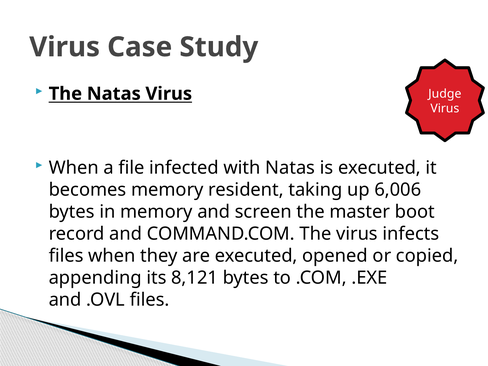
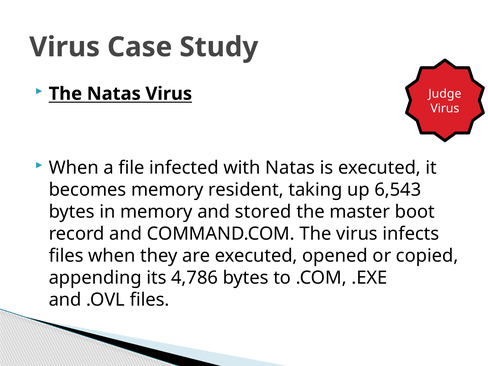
6,006: 6,006 -> 6,543 (398, 190)
screen: screen -> stored (263, 212)
8,121: 8,121 -> 4,786 (195, 278)
